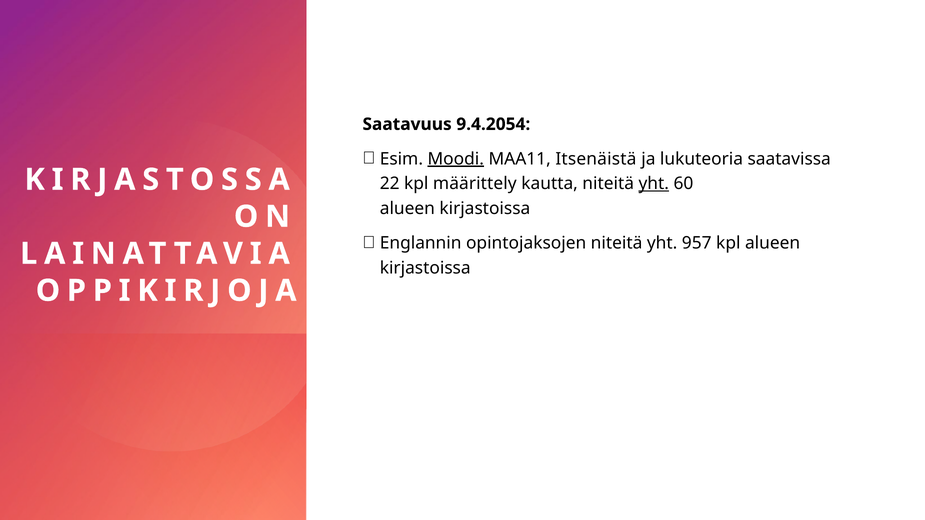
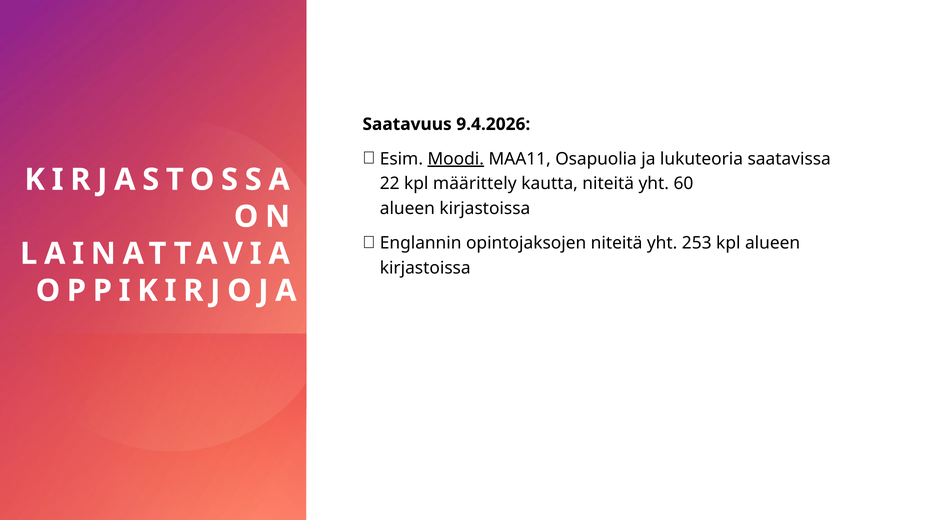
9.4.2054: 9.4.2054 -> 9.4.2026 (493, 124)
Itsenäistä: Itsenäistä -> Osapuolia (596, 159)
yht underline: present -> none (654, 184)
957: 957 -> 253 (697, 243)
